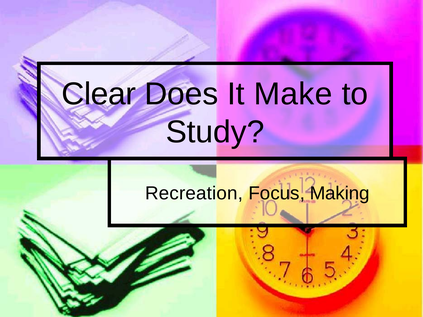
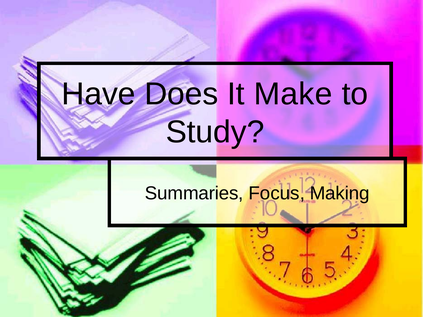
Clear: Clear -> Have (99, 94)
Recreation: Recreation -> Summaries (194, 193)
